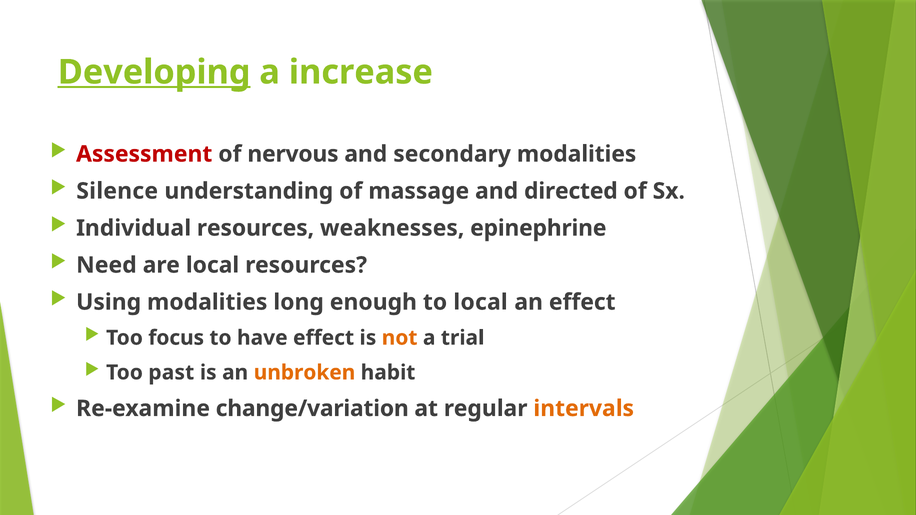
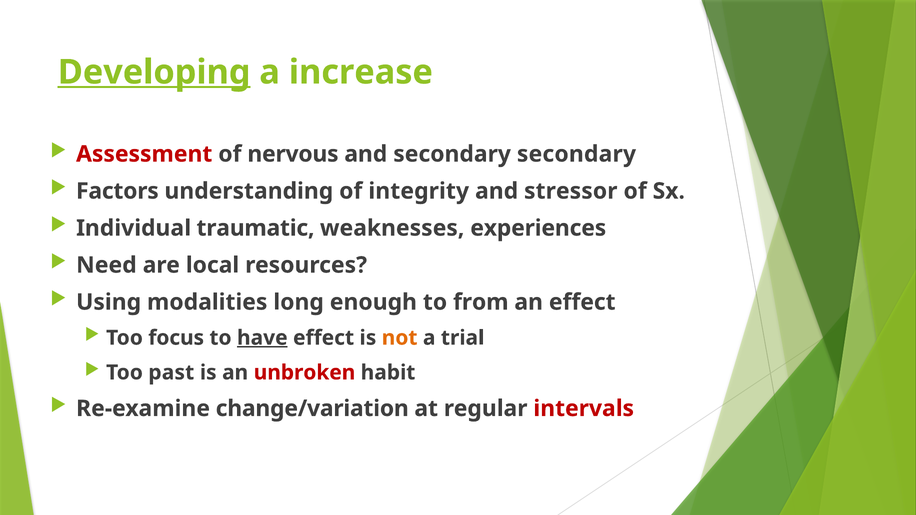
secondary modalities: modalities -> secondary (576, 154)
Silence: Silence -> Factors (117, 191)
massage: massage -> integrity (419, 191)
directed: directed -> stressor (571, 191)
Individual resources: resources -> traumatic (256, 228)
epinephrine: epinephrine -> experiences (538, 228)
to local: local -> from (481, 302)
have underline: none -> present (262, 338)
unbroken colour: orange -> red (305, 373)
intervals colour: orange -> red (584, 409)
